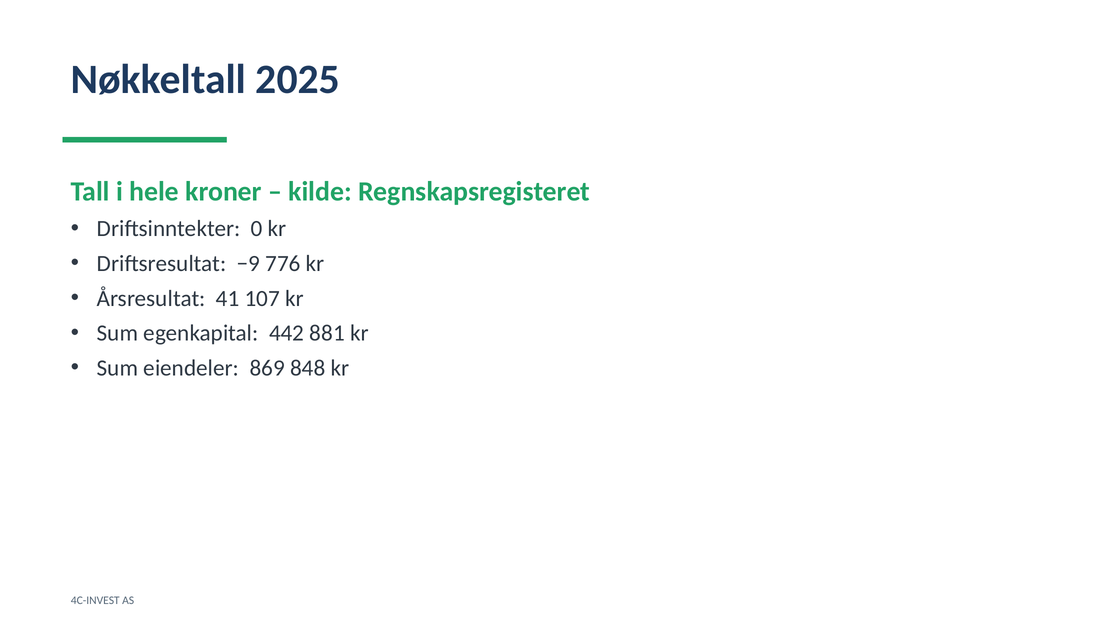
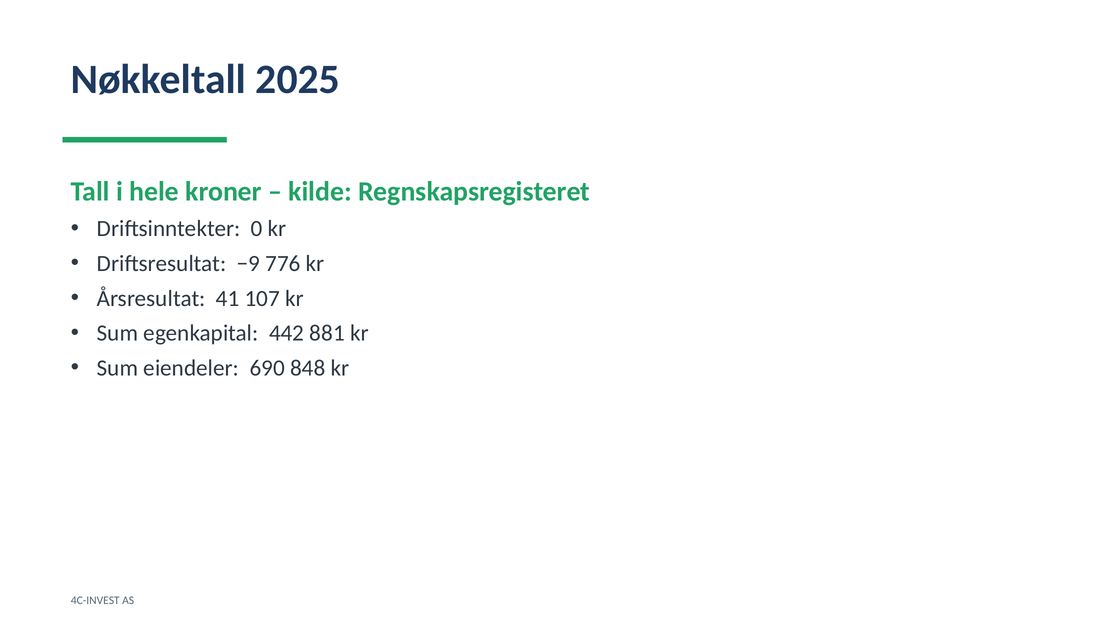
869: 869 -> 690 (267, 368)
